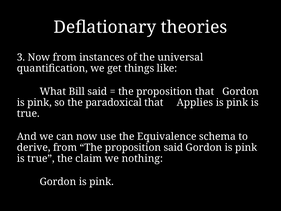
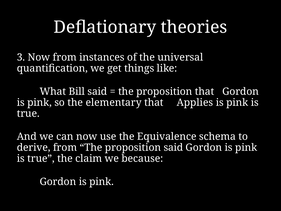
paradoxical: paradoxical -> elementary (114, 102)
nothing: nothing -> because (142, 158)
